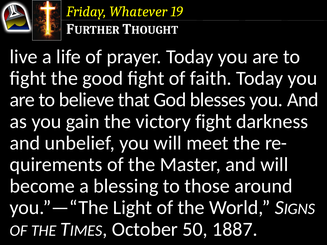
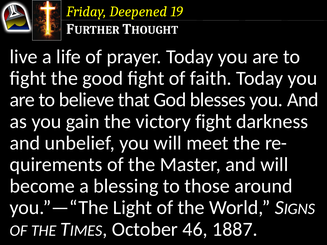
Whatever: Whatever -> Deepened (138, 12)
50: 50 -> 46 (195, 229)
